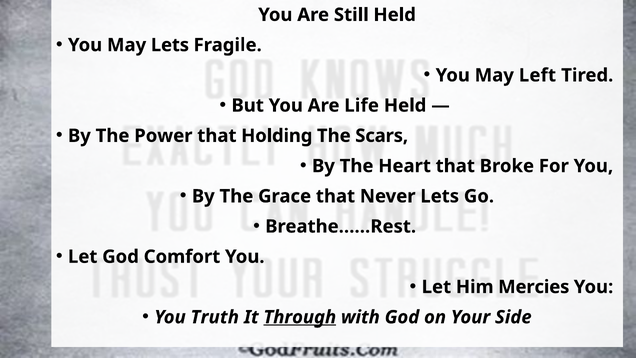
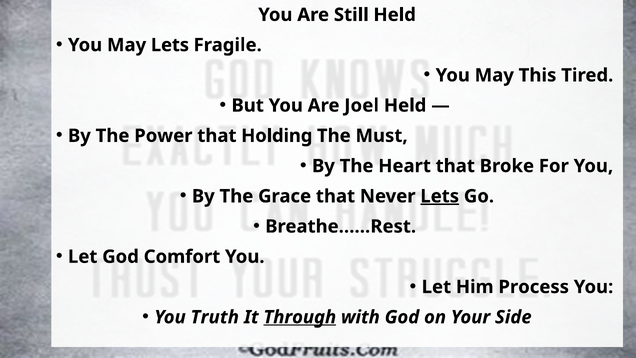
Left: Left -> This (538, 75)
Life: Life -> Joel (362, 105)
Scars: Scars -> Must (382, 136)
Lets underline: none -> present (440, 196)
Mercies: Mercies -> Process (534, 287)
